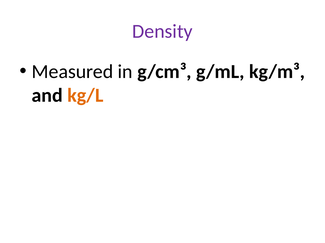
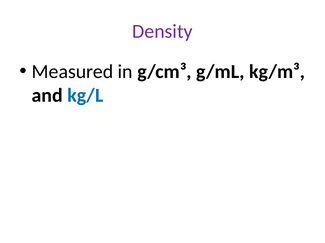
kg/L colour: orange -> blue (85, 96)
